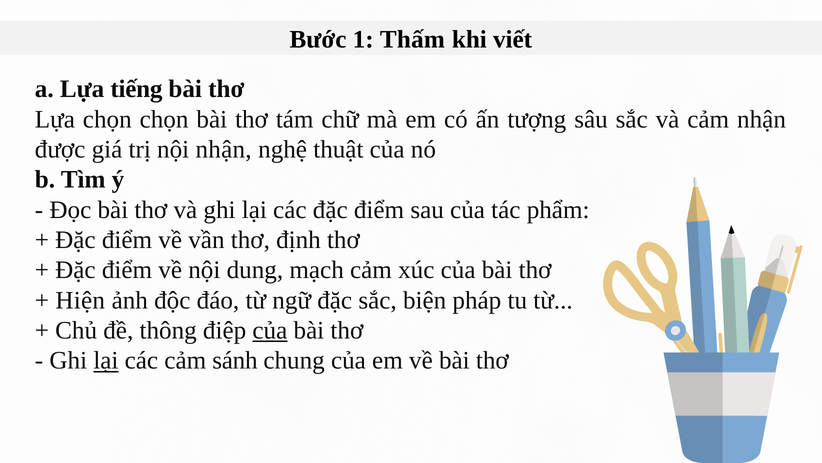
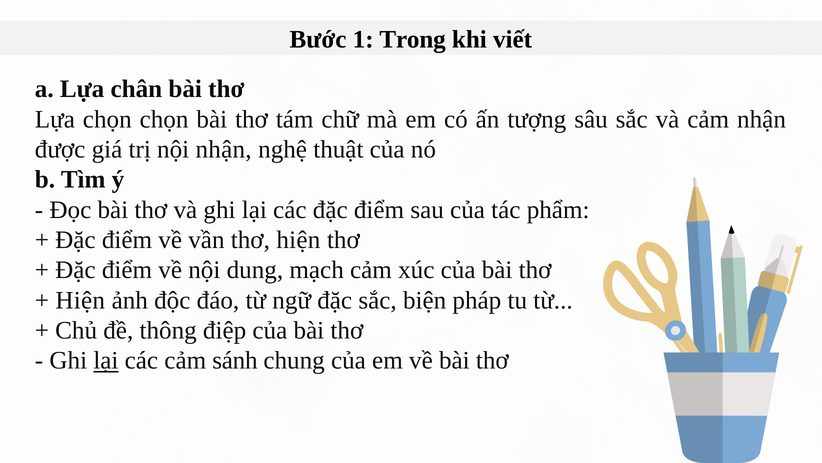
Thấm: Thấm -> Trong (413, 39)
tiếng: tiếng -> chân (136, 89)
thơ định: định -> hiện (298, 240)
của underline: present -> none (270, 330)
